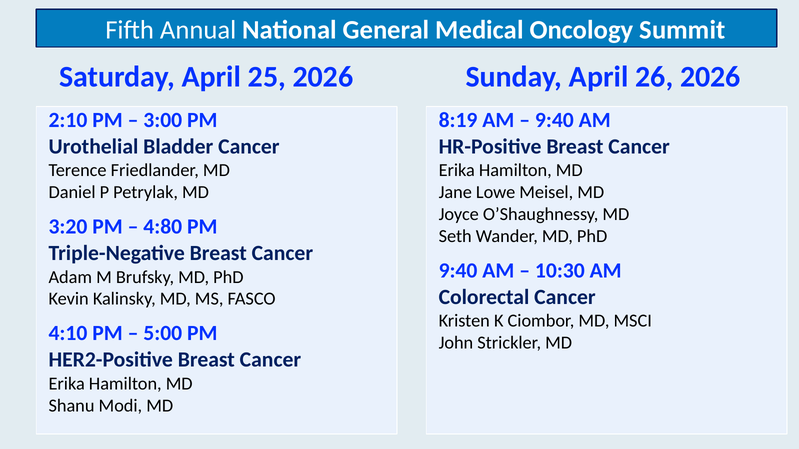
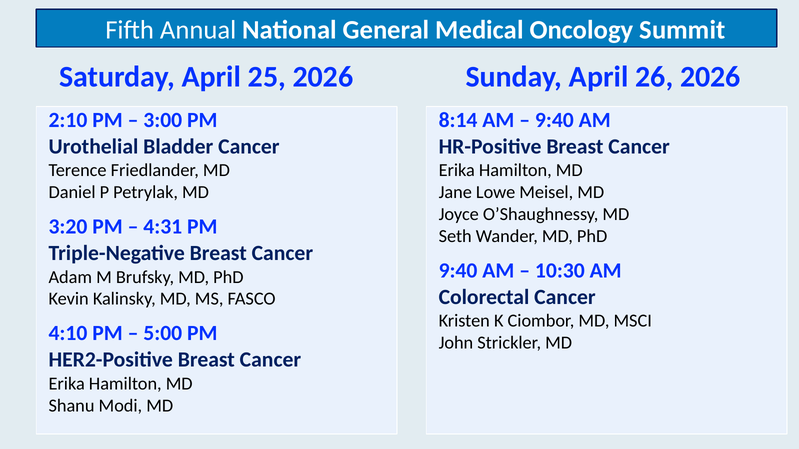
8:19: 8:19 -> 8:14 (458, 120)
4:80: 4:80 -> 4:31 (163, 227)
